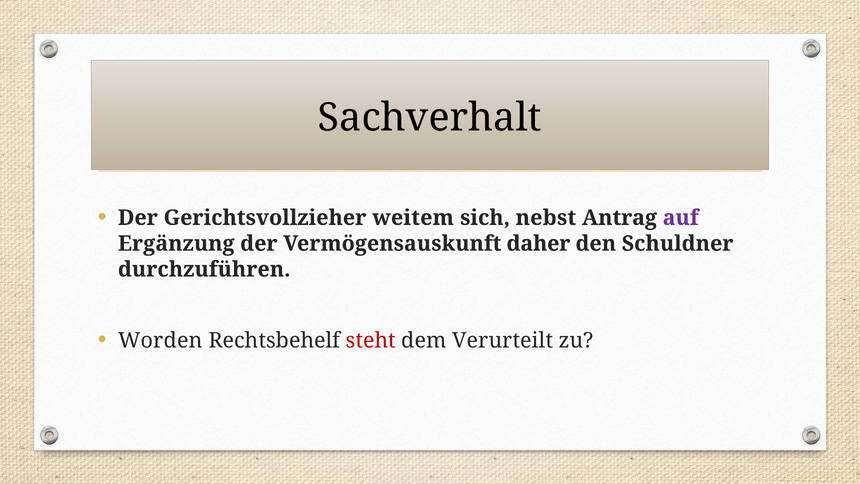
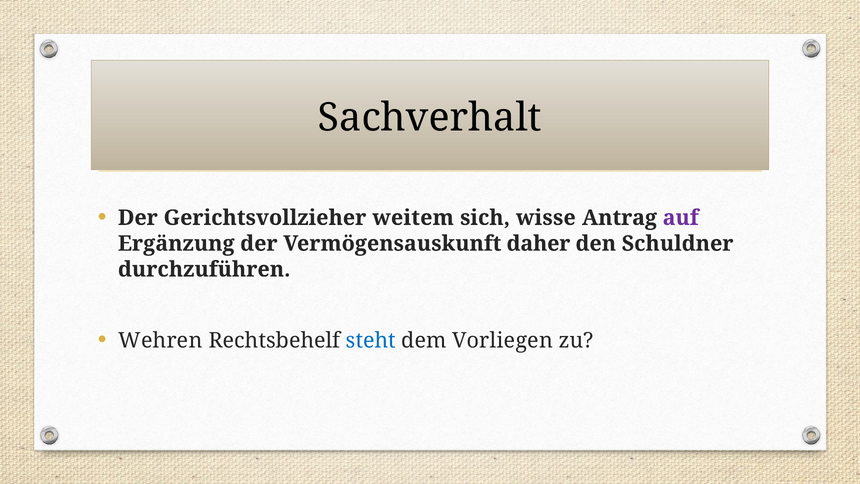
nebst: nebst -> wisse (546, 218)
Worden: Worden -> Wehren (160, 340)
steht colour: red -> blue (371, 340)
Verurteilt: Verurteilt -> Vorliegen (503, 340)
